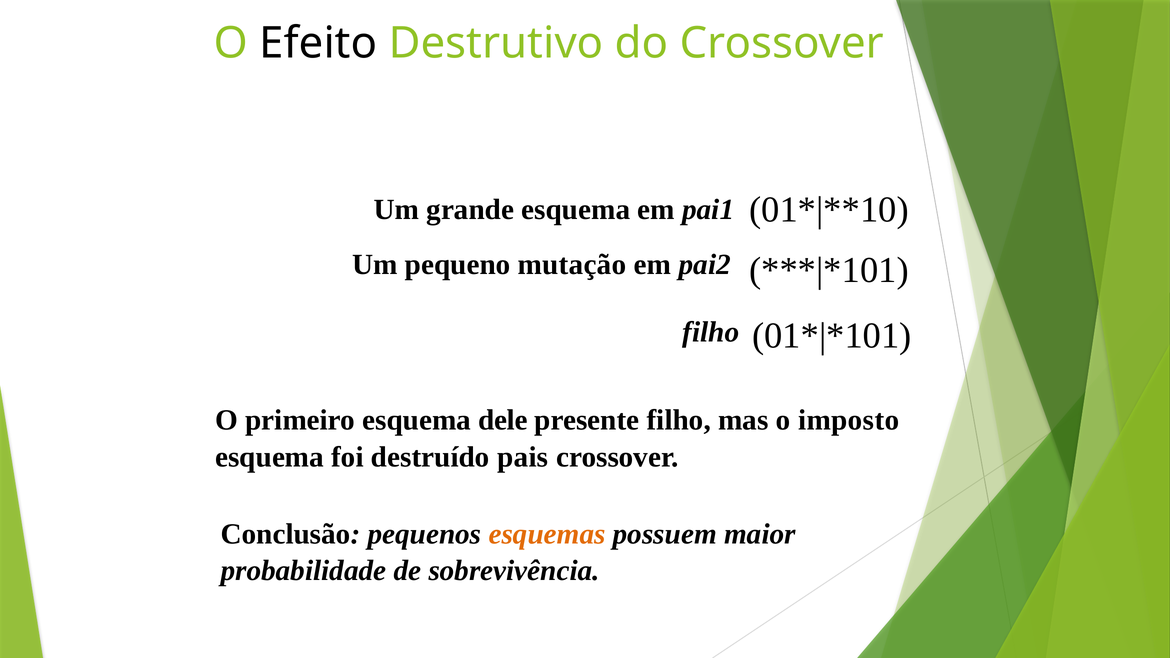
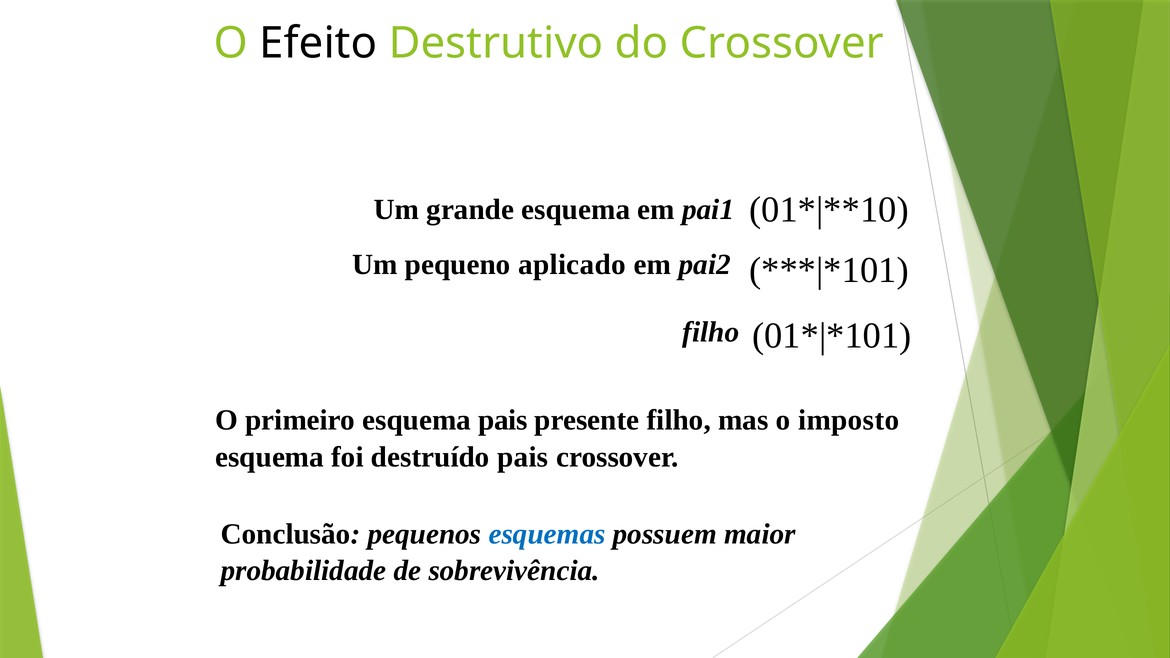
mutação: mutação -> aplicado (572, 265)
esquema dele: dele -> pais (503, 420)
esquemas colour: orange -> blue (547, 534)
